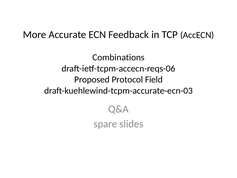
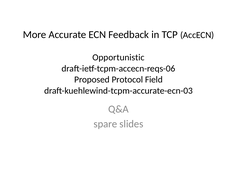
Combinations: Combinations -> Opportunistic (118, 57)
